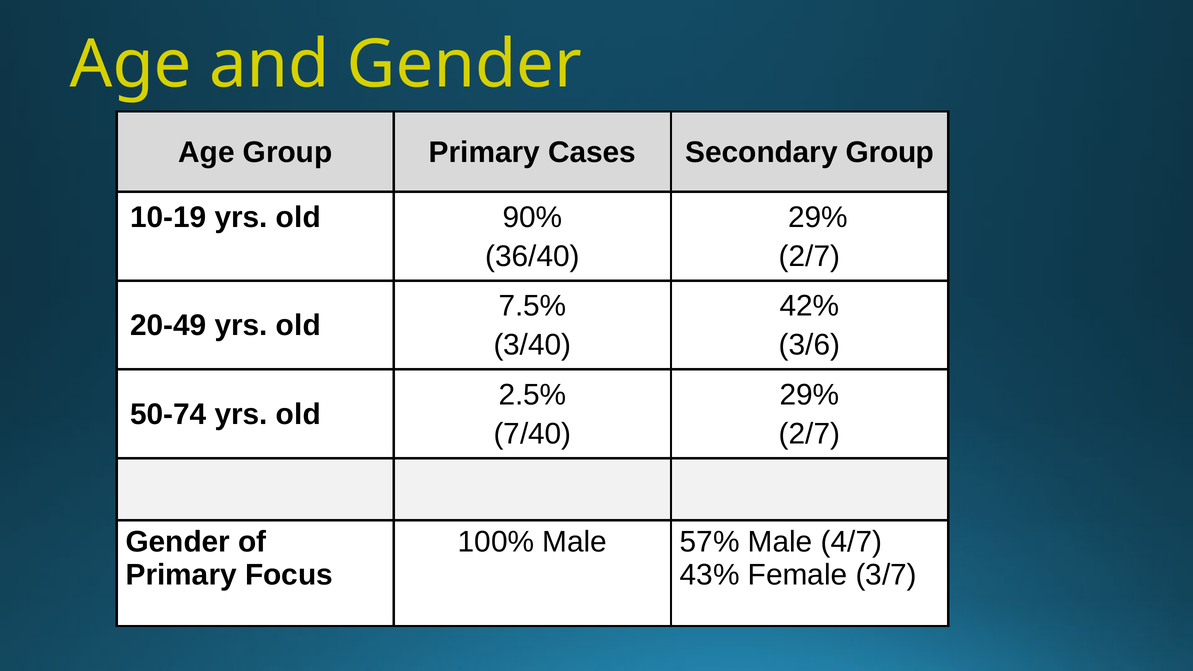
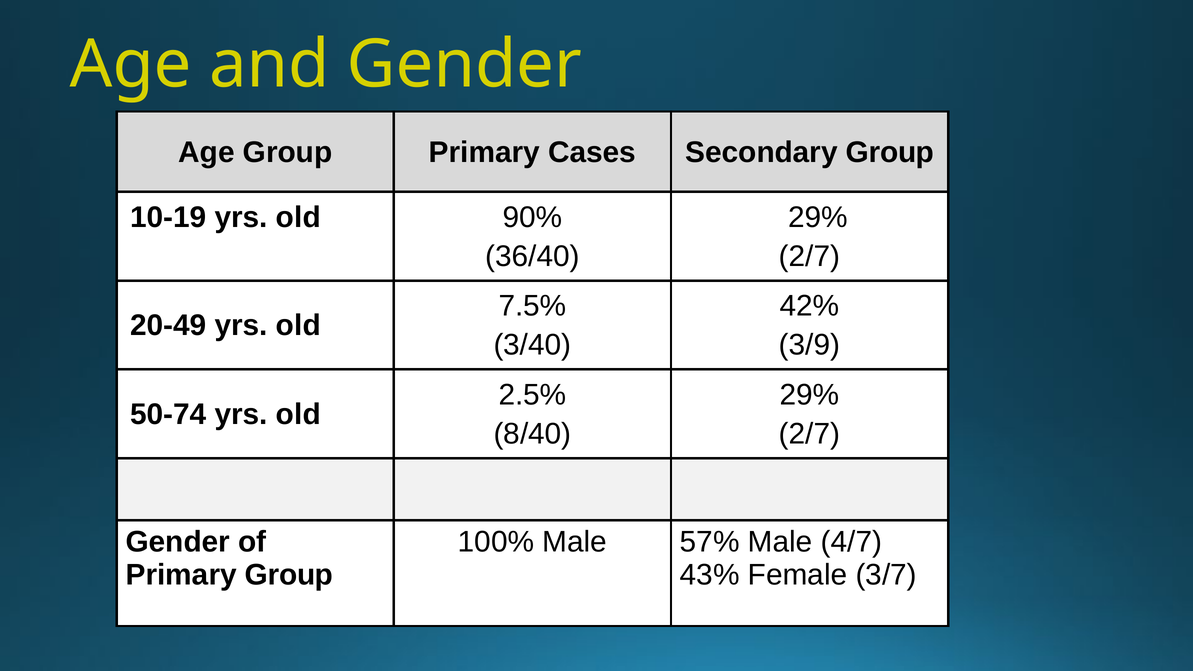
3/6: 3/6 -> 3/9 (810, 345)
7/40: 7/40 -> 8/40 (532, 434)
Primary Focus: Focus -> Group (289, 575)
